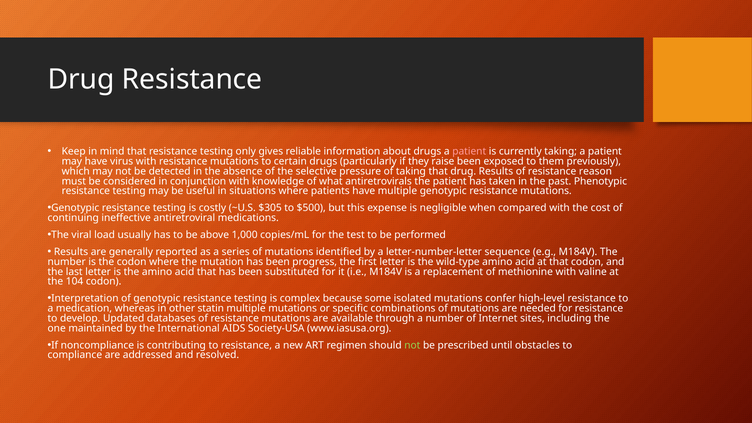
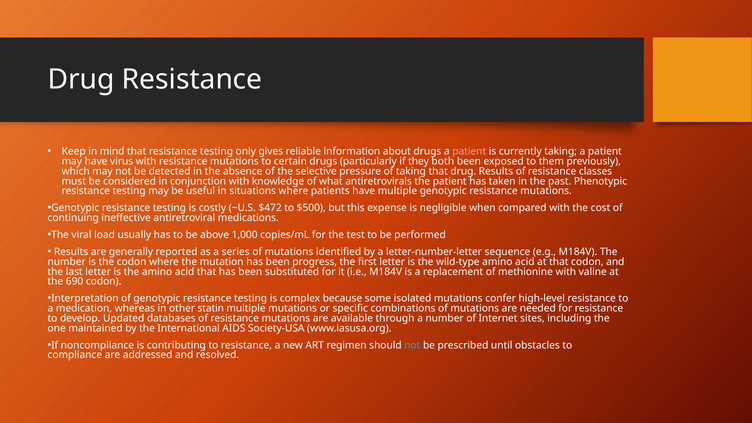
raise: raise -> both (443, 161)
reason: reason -> classes (596, 171)
$305: $305 -> $472 (270, 208)
104: 104 -> 690 (75, 282)
not colour: light green -> light blue (412, 345)
